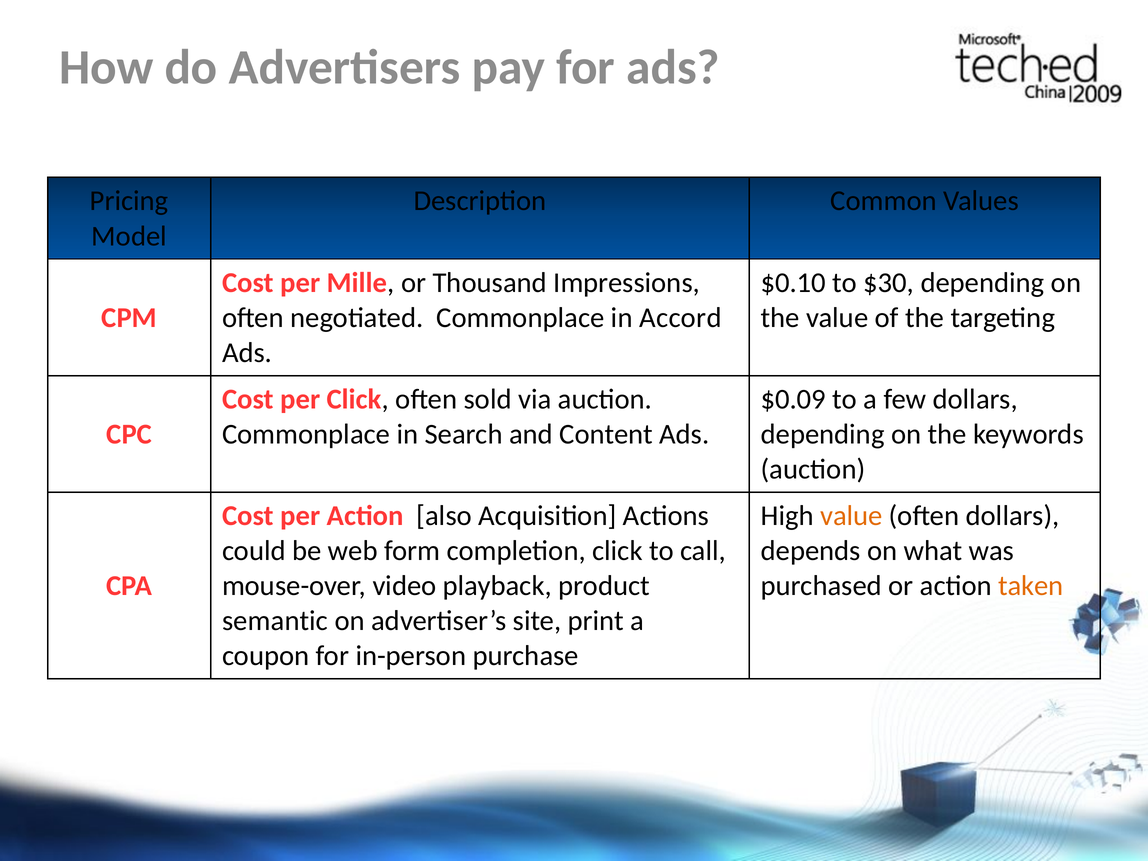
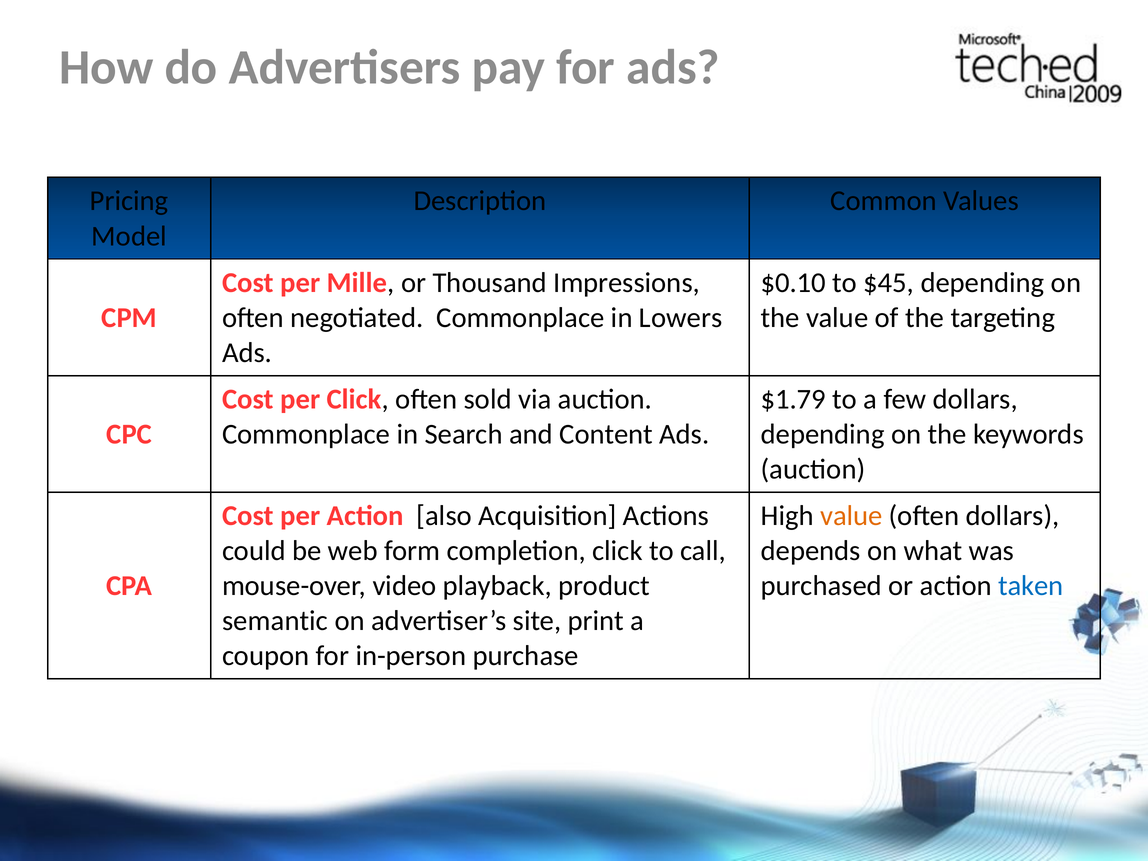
$30: $30 -> $45 (889, 283)
Accord: Accord -> Lowers (681, 318)
$0.09: $0.09 -> $1.79 (793, 399)
taken colour: orange -> blue (1031, 586)
